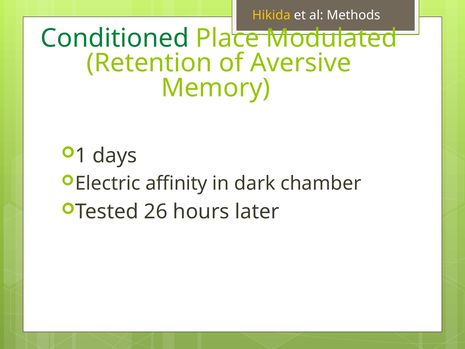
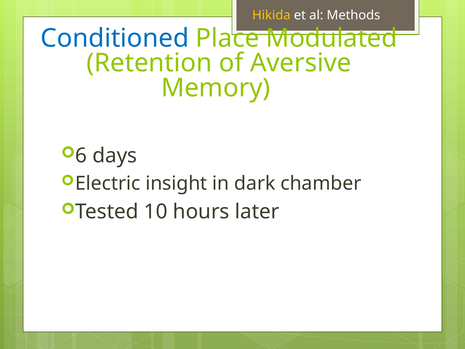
Conditioned colour: green -> blue (115, 38)
1: 1 -> 6 (81, 156)
affinity: affinity -> insight (176, 183)
26: 26 -> 10 (156, 212)
